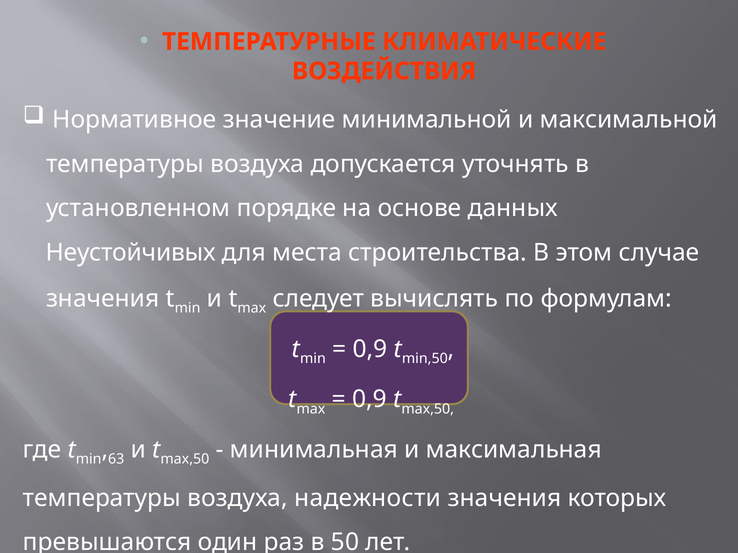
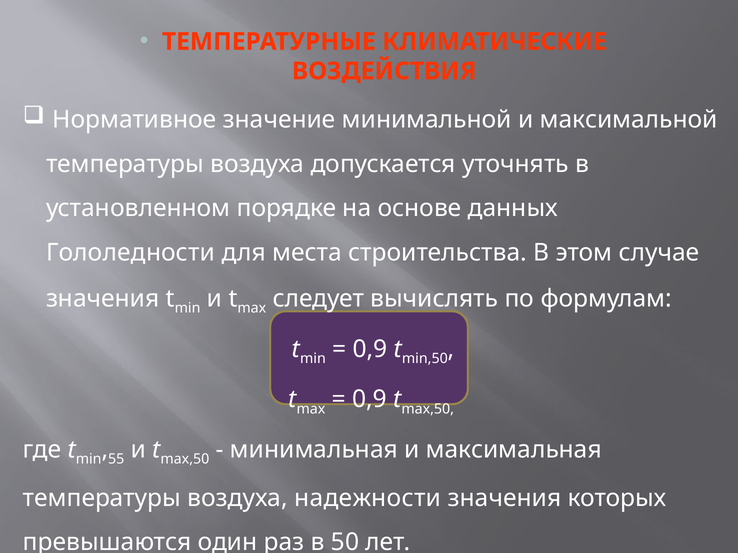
Неустойчивых: Неустойчивых -> Гололедности (131, 253)
63: 63 -> 55 (116, 460)
